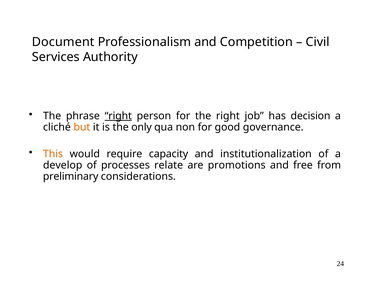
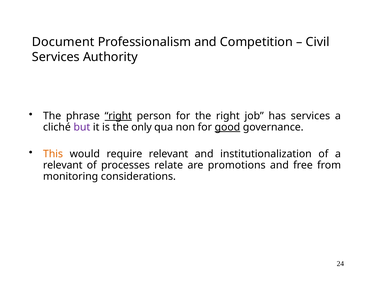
has decision: decision -> services (310, 116)
but colour: orange -> purple (82, 127)
good underline: none -> present (227, 127)
require capacity: capacity -> relevant (169, 154)
develop: develop -> relevant (63, 165)
preliminary: preliminary -> monitoring (71, 176)
